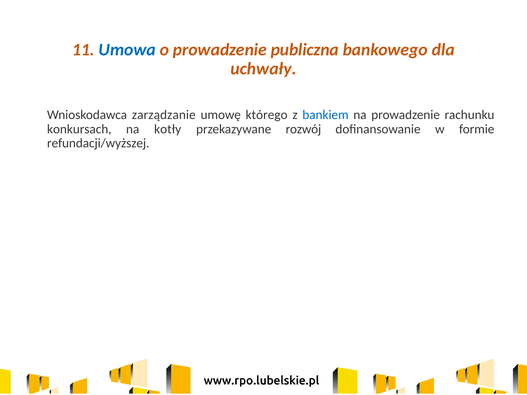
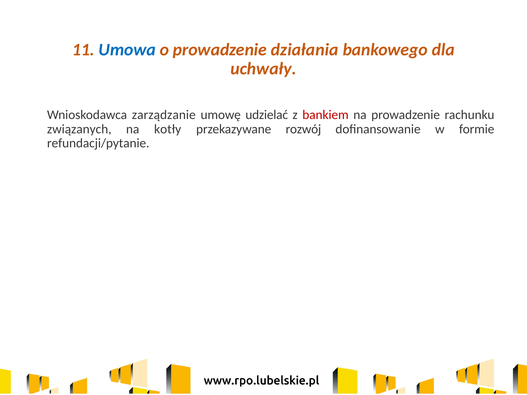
publiczna: publiczna -> działania (305, 50)
którego: którego -> udzielać (267, 115)
bankiem colour: blue -> red (325, 115)
konkursach: konkursach -> związanych (79, 129)
refundacji/wyższej: refundacji/wyższej -> refundacji/pytanie (98, 143)
